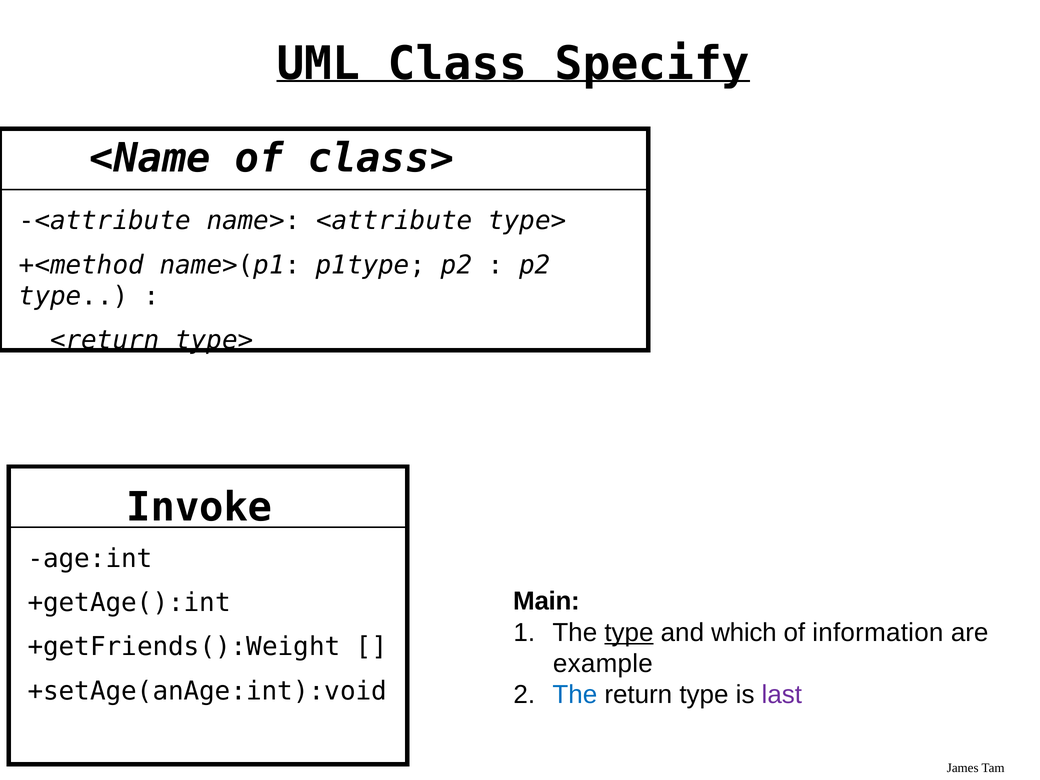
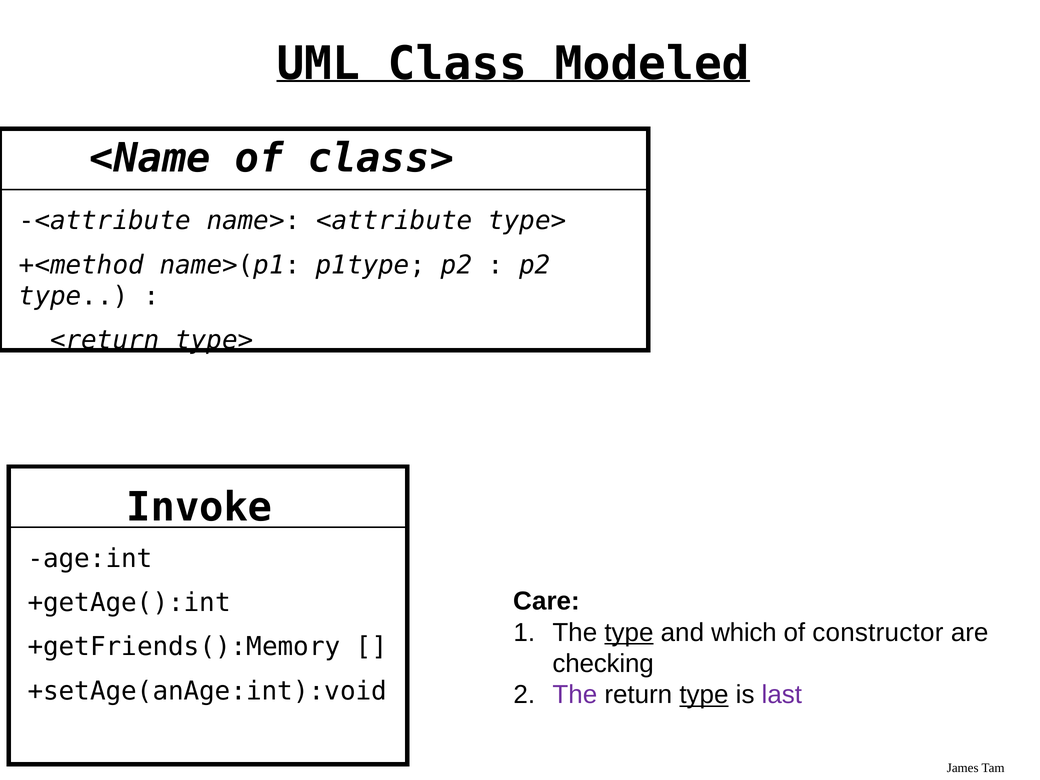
Specify: Specify -> Modeled (652, 64)
Main: Main -> Care (547, 601)
information: information -> constructor (878, 632)
+getFriends():Weight: +getFriends():Weight -> +getFriends():Memory (184, 647)
example: example -> checking (603, 664)
The colour: blue -> purple (575, 695)
type underline: none -> present (704, 695)
